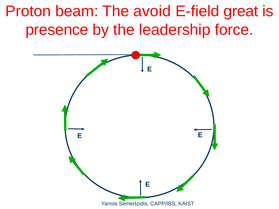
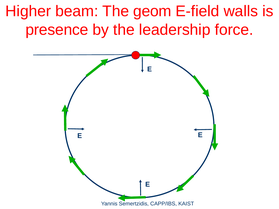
Proton: Proton -> Higher (28, 11)
avoid: avoid -> geom (152, 11)
great: great -> walls (241, 11)
